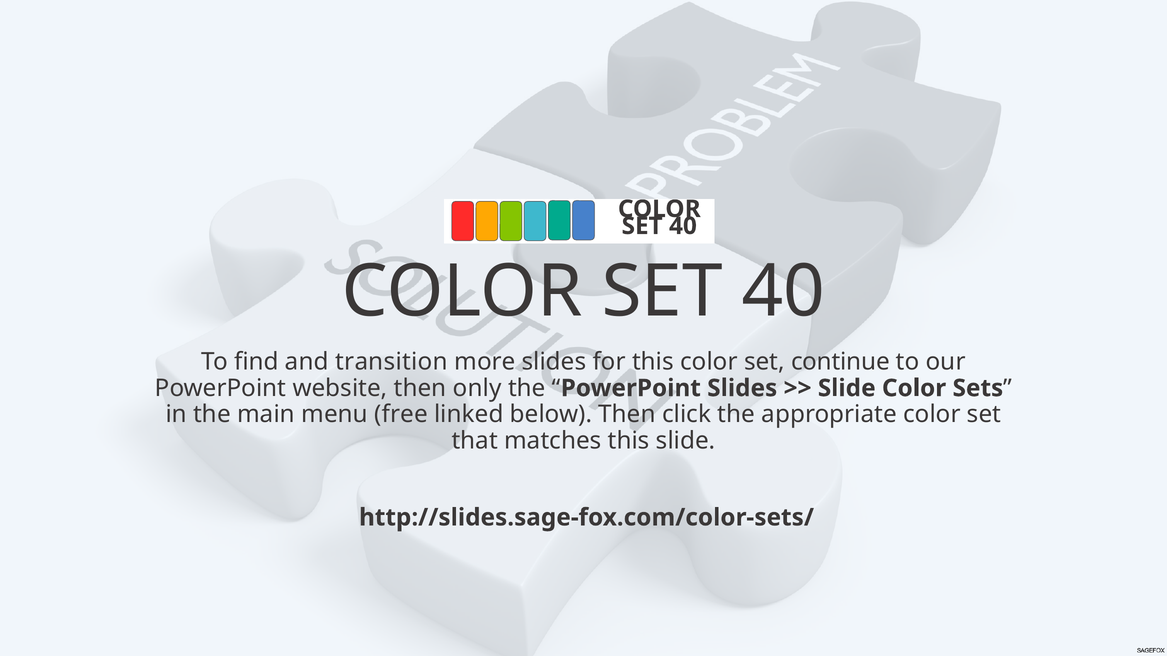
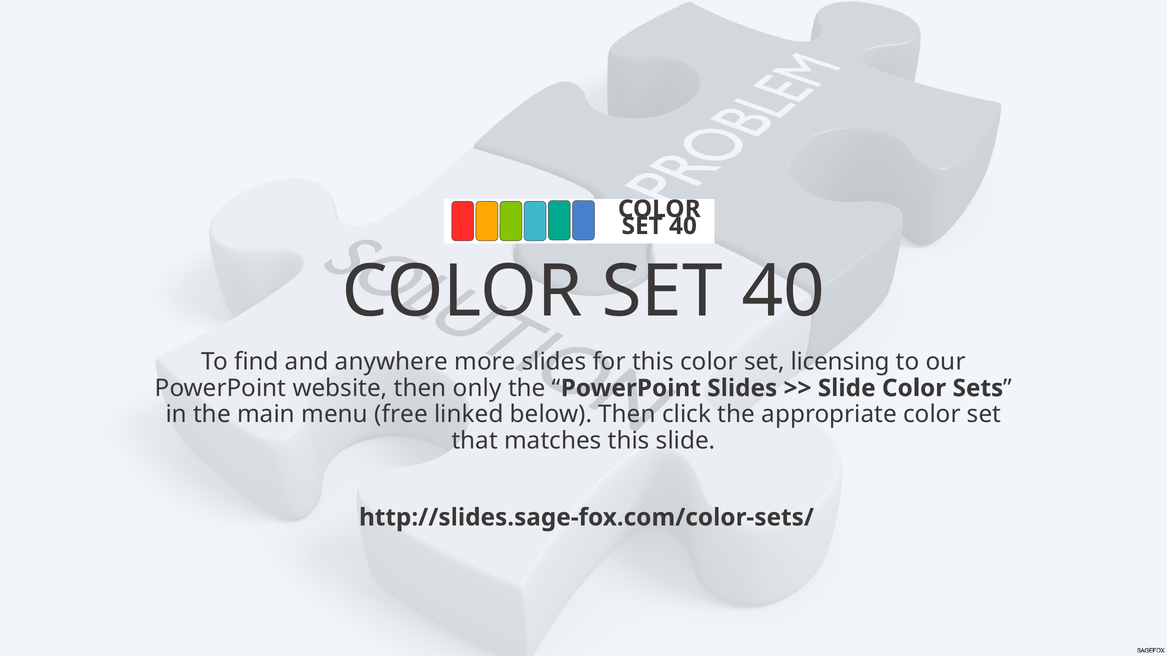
transition: transition -> anywhere (392, 362)
continue: continue -> licensing (840, 362)
